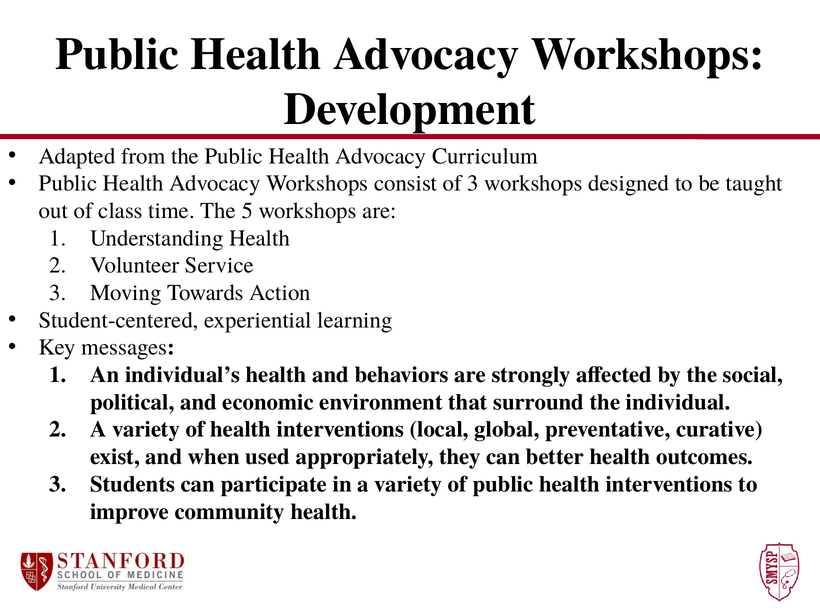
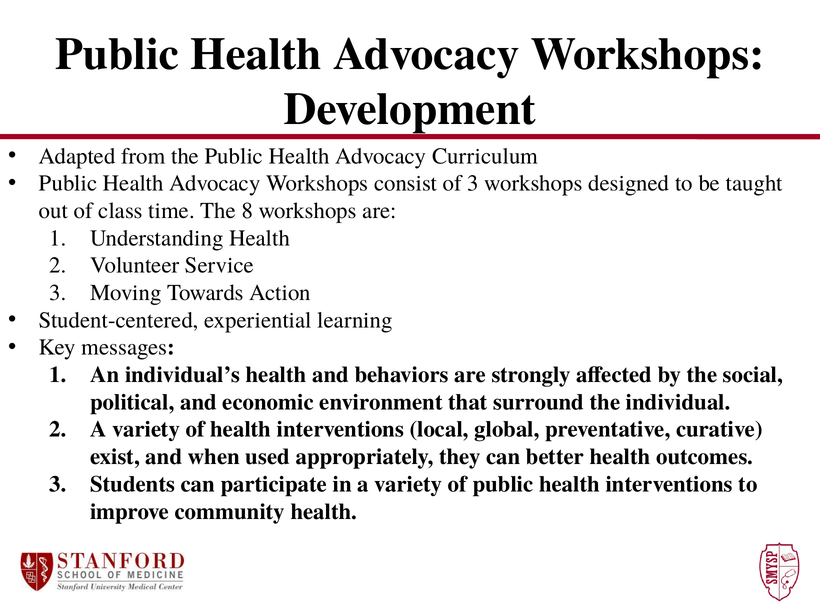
5: 5 -> 8 (247, 211)
